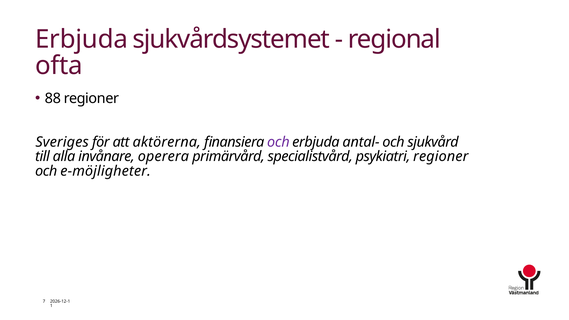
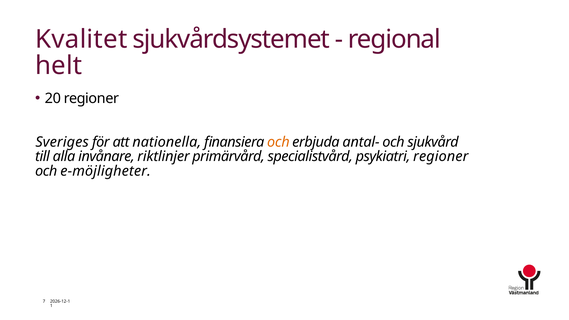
Erbjuda: Erbjuda -> Kvalitet (81, 39)
ofta: ofta -> helt (59, 66)
88: 88 -> 20 (53, 99)
aktörerna: aktörerna -> nationella (167, 142)
och colour: purple -> orange (278, 142)
operera: operera -> riktlinjer (164, 157)
